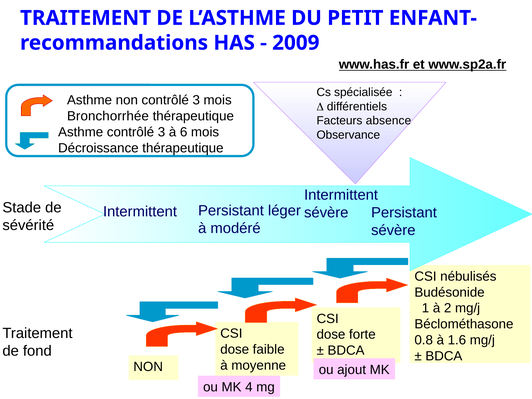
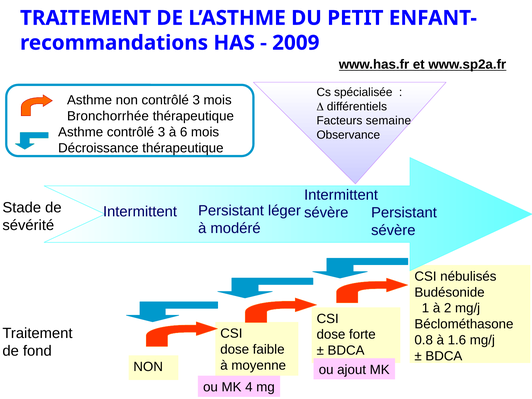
absence: absence -> semaine (388, 121)
